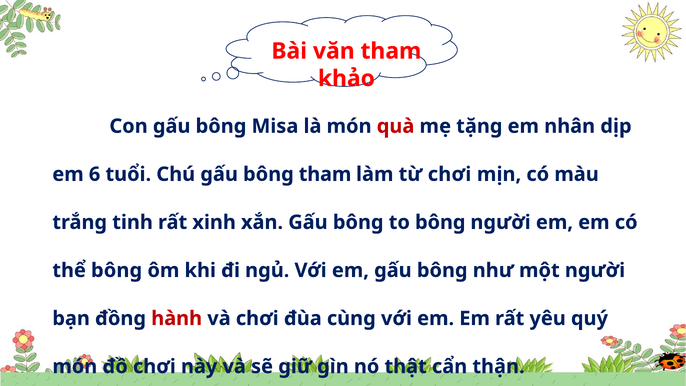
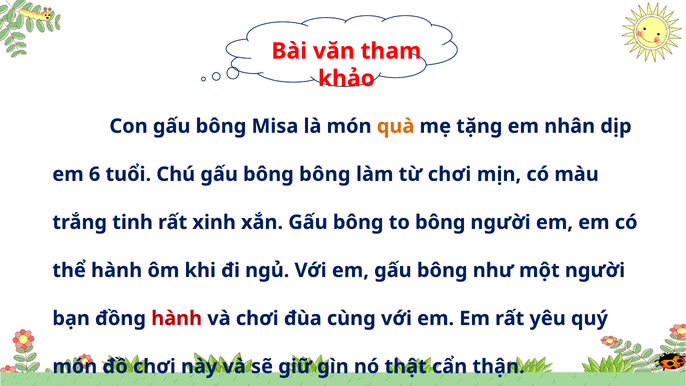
quà colour: red -> orange (396, 126)
bông tham: tham -> bông (325, 174)
thể bông: bông -> hành (117, 270)
